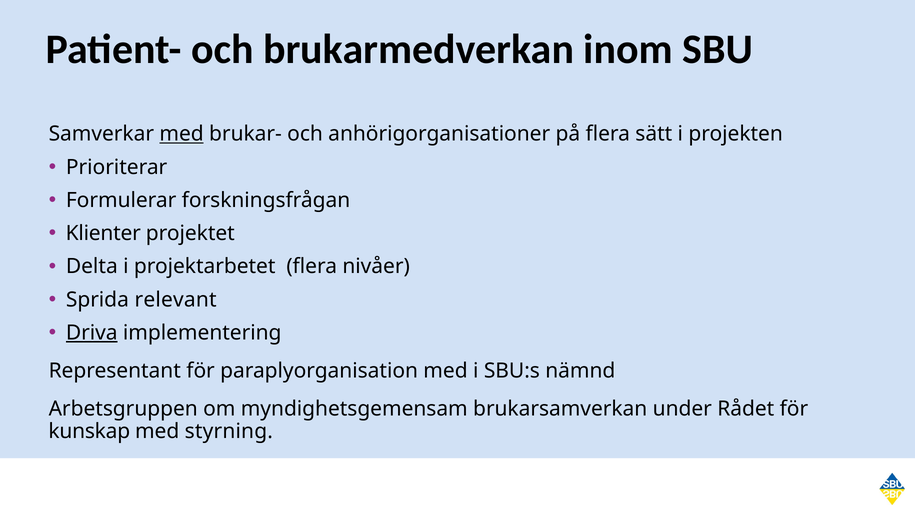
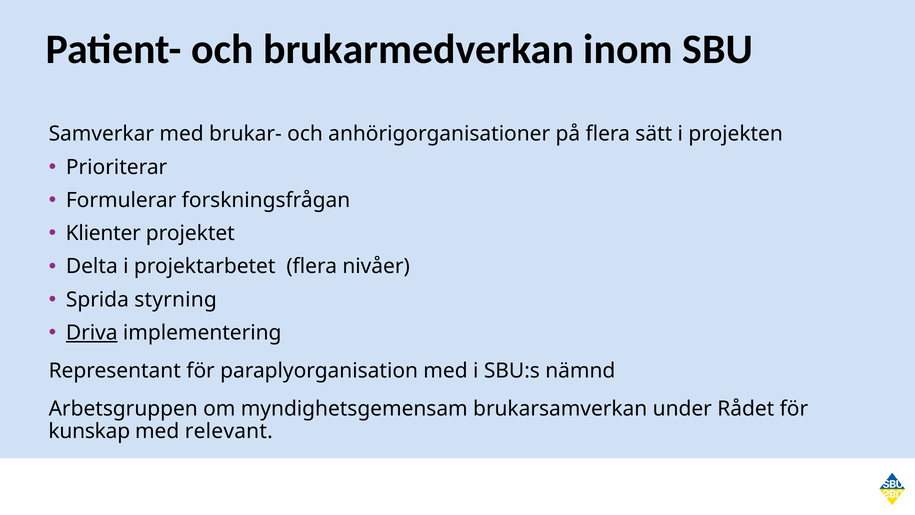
med underline: present -> none (182, 134)
relevant: relevant -> styrning (176, 299)
styrning: styrning -> relevant (229, 431)
